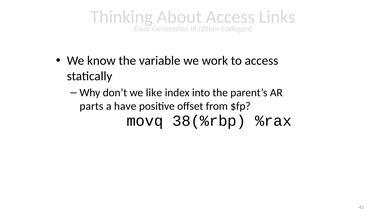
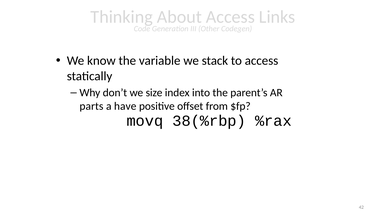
work: work -> stack (215, 61)
like: like -> size (154, 93)
